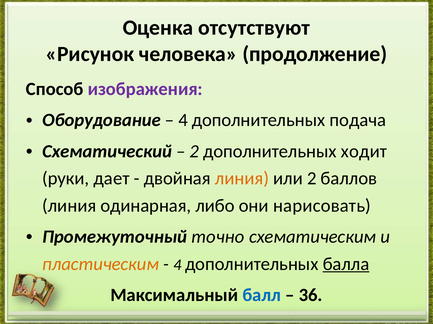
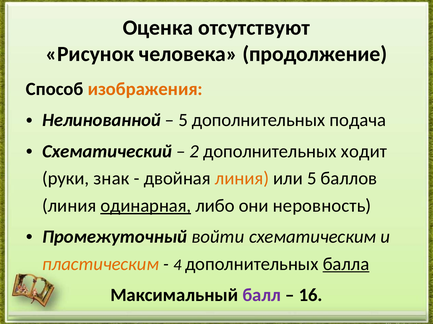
изображения colour: purple -> orange (145, 89)
Оборудование: Оборудование -> Нелинованной (102, 120)
4: 4 -> 5 (183, 120)
дает: дает -> знак (112, 179)
или 2: 2 -> 5 (312, 179)
одинарная underline: none -> present (146, 206)
нарисовать: нарисовать -> неровность (322, 206)
точно: точно -> войти (218, 237)
балл colour: blue -> purple (262, 296)
36: 36 -> 16 (311, 296)
